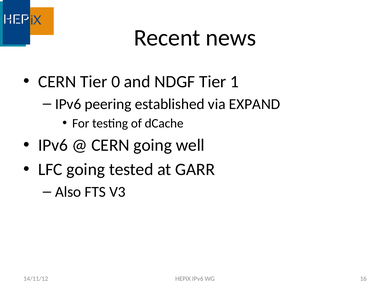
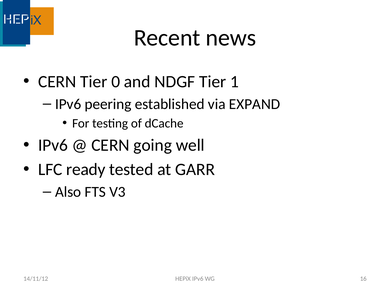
LFC going: going -> ready (86, 170)
